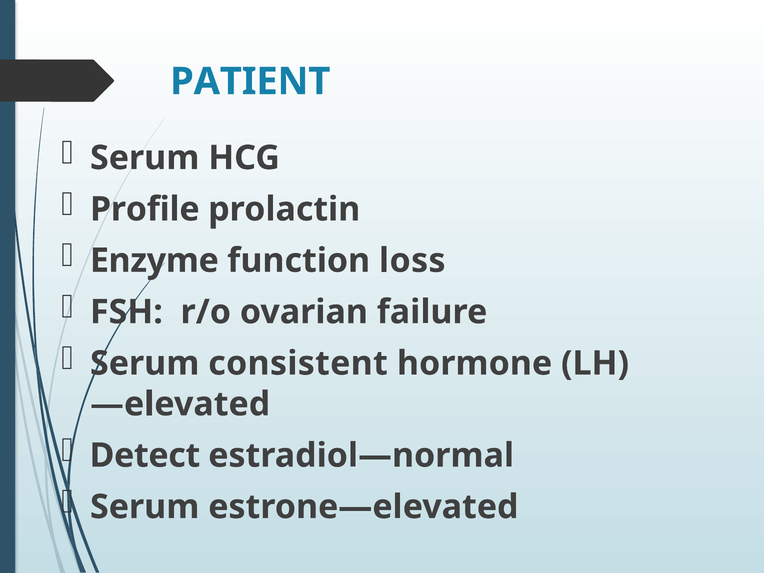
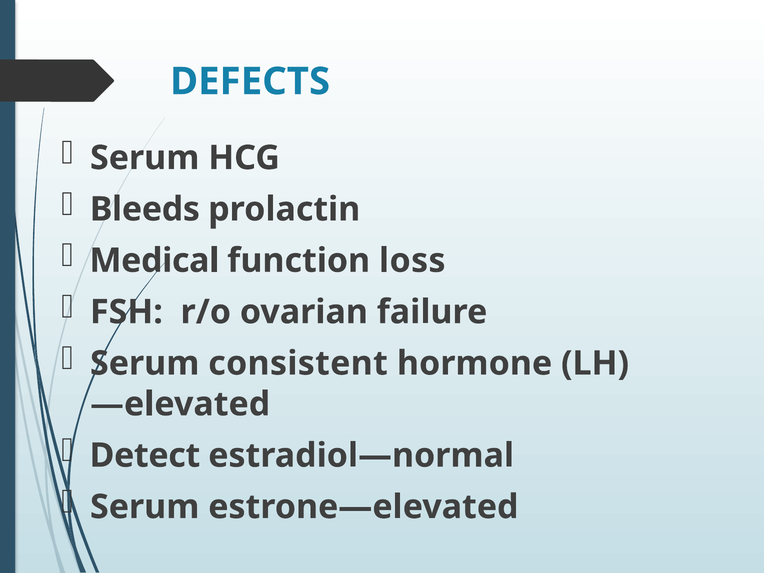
PATIENT: PATIENT -> DEFECTS (250, 82)
Profile: Profile -> Bleeds (145, 209)
Enzyme: Enzyme -> Medical (154, 261)
